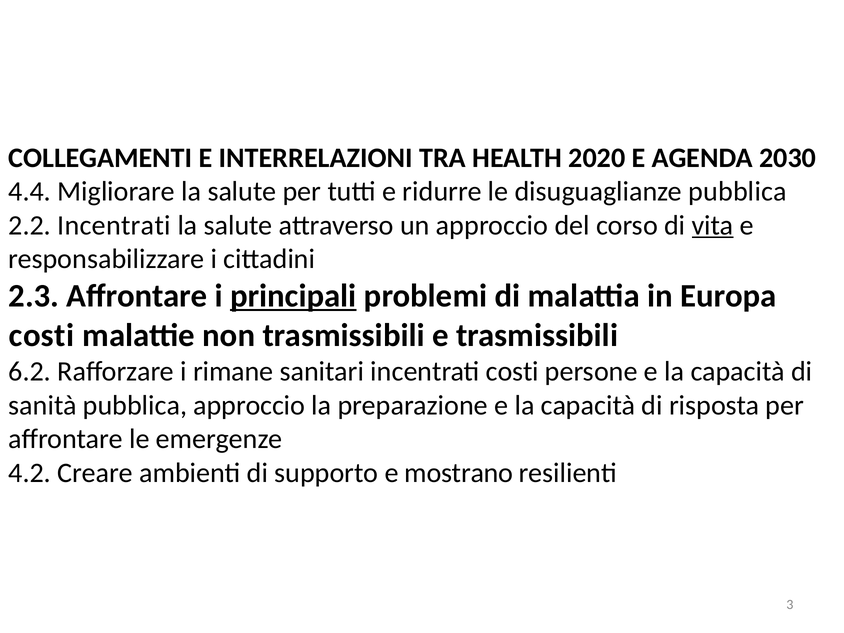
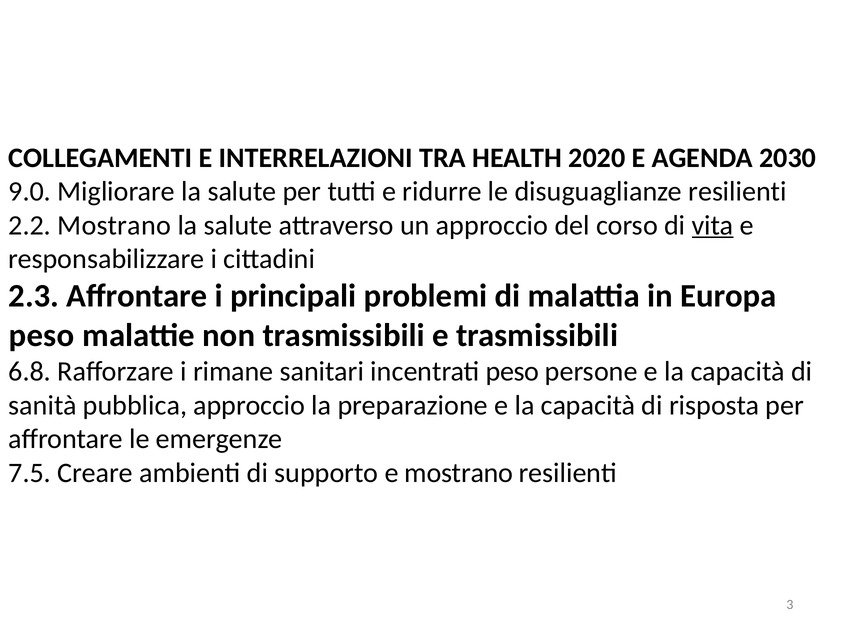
4.4: 4.4 -> 9.0 (30, 192)
disuguaglianze pubblica: pubblica -> resilienti (738, 192)
2.2 Incentrati: Incentrati -> Mostrano (114, 225)
principali underline: present -> none (293, 296)
costi: costi -> peso (42, 335)
6.2: 6.2 -> 6.8 (30, 372)
incentrati costi: costi -> peso (512, 372)
4.2: 4.2 -> 7.5 (30, 473)
